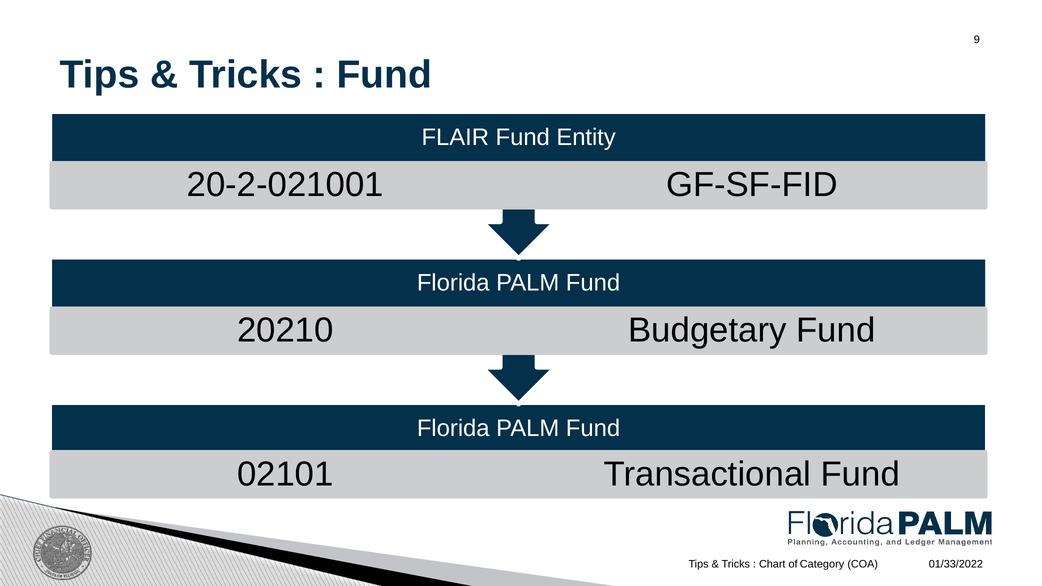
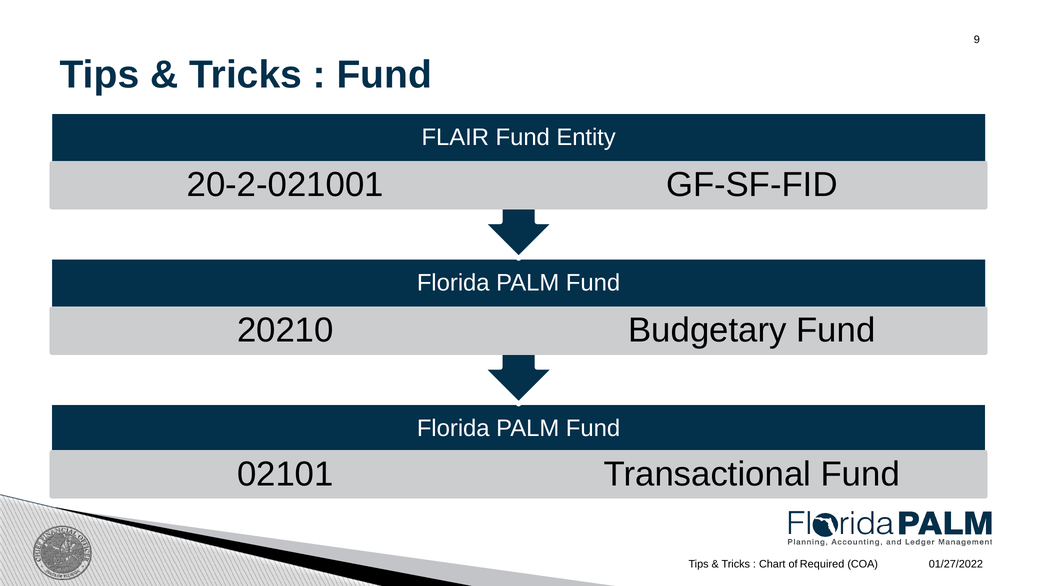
Category: Category -> Required (822, 565)
01/33/2022: 01/33/2022 -> 01/27/2022 (956, 565)
